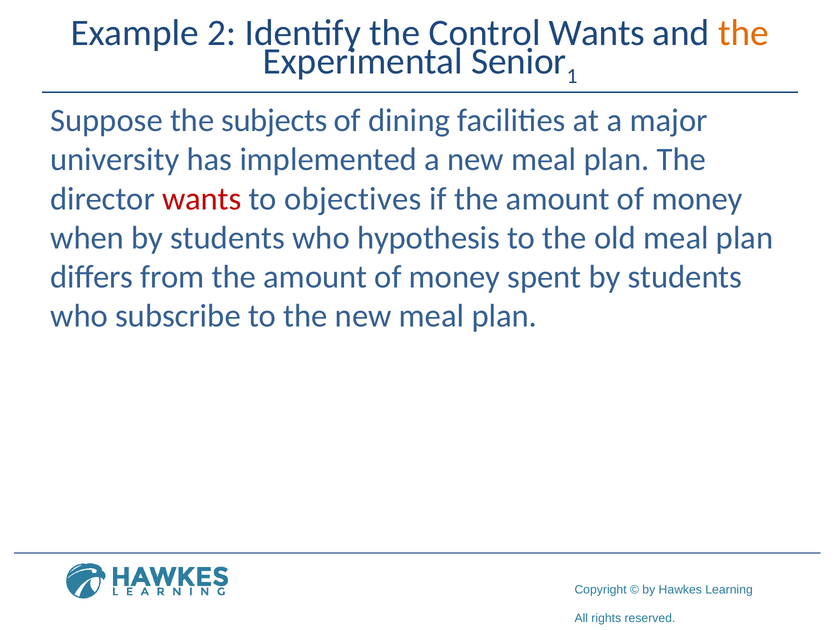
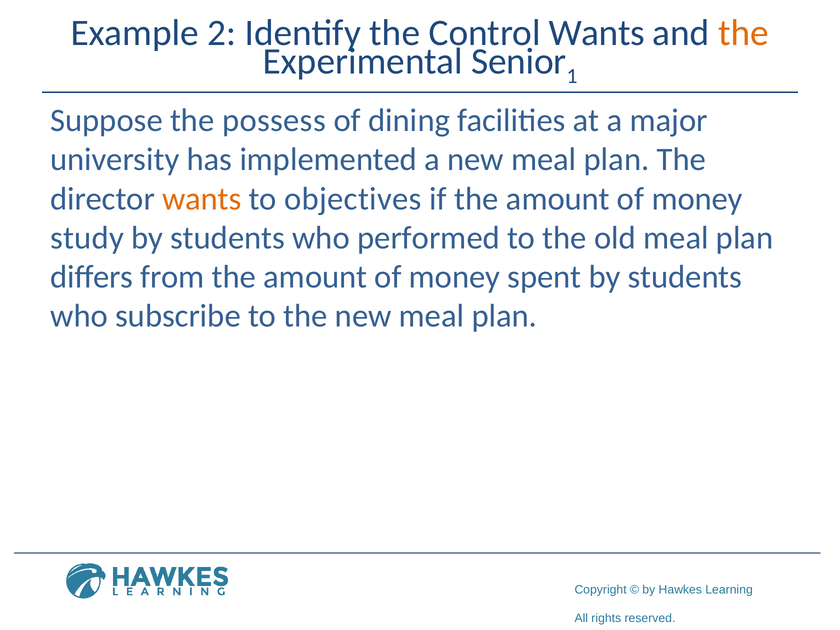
subjects: subjects -> possess (274, 121)
wants colour: red -> orange (202, 199)
when: when -> study (87, 238)
hypothesis: hypothesis -> performed (429, 238)
